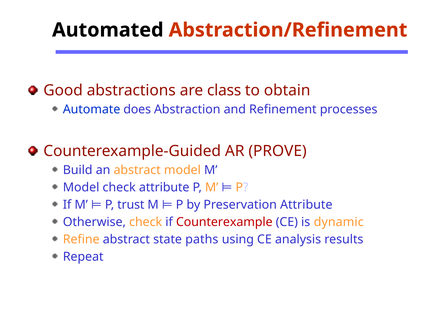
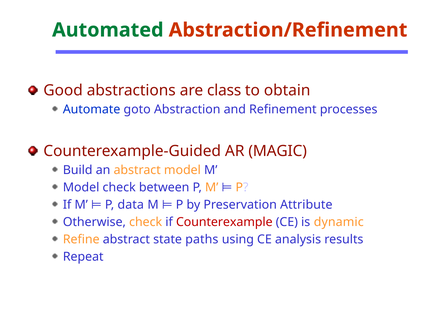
Automated colour: black -> green (108, 30)
does: does -> goto (137, 109)
PROVE: PROVE -> MAGIC (278, 151)
check attribute: attribute -> between (164, 187)
trust: trust -> data (131, 205)
